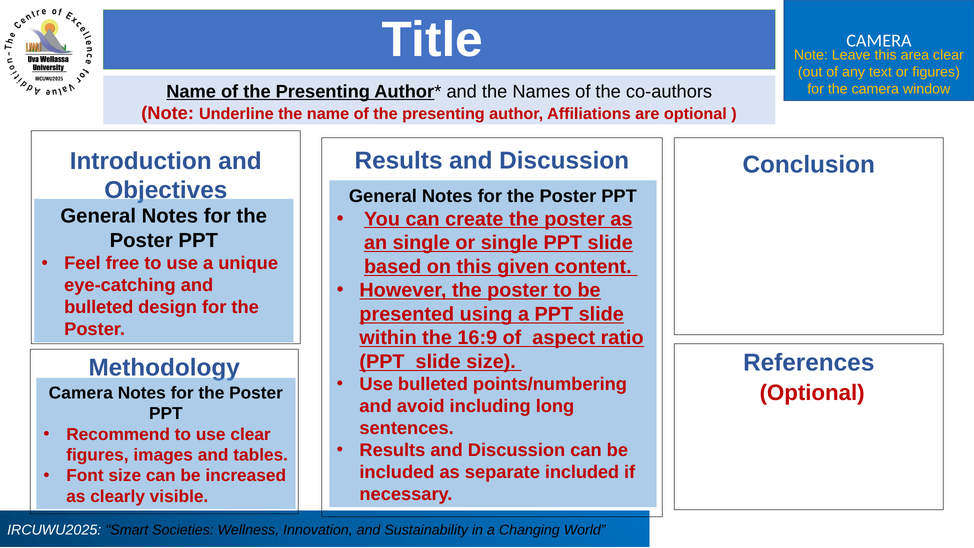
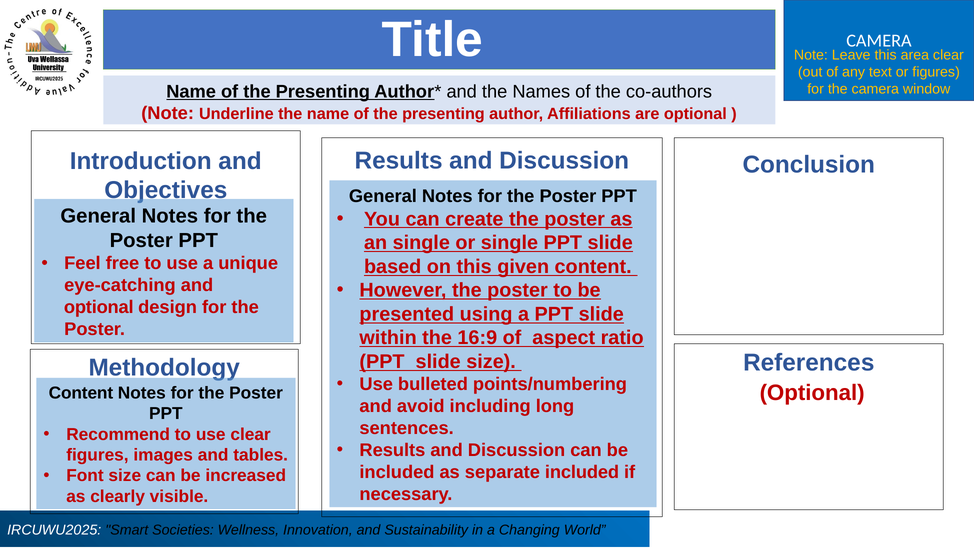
bulleted: bulleted -> optional (99, 307)
Camera: Camera -> Content (81, 393)
